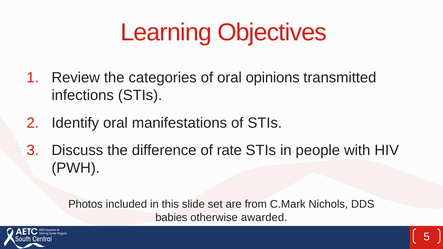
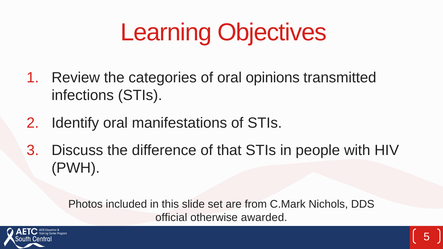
rate: rate -> that (229, 151)
babies: babies -> official (171, 218)
